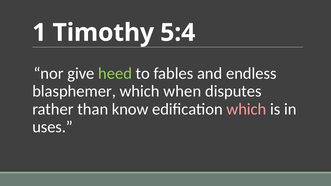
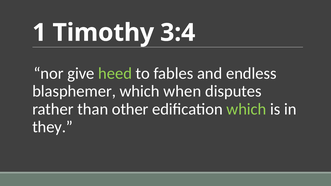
5:4: 5:4 -> 3:4 (178, 33)
know: know -> other (130, 109)
which colour: pink -> light green (246, 109)
uses: uses -> they (53, 127)
